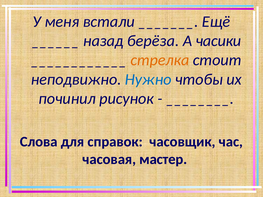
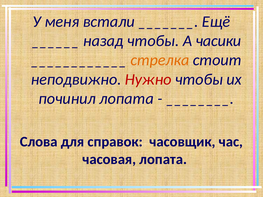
назад берёза: берёза -> чтобы (153, 41)
Нужно colour: blue -> red (148, 79)
починил рисунок: рисунок -> лопата (127, 99)
часовая мастер: мастер -> лопата (163, 159)
